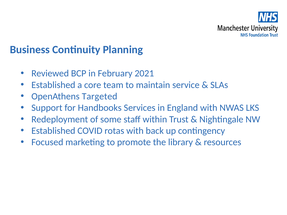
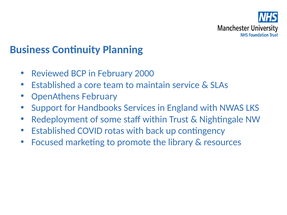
2021: 2021 -> 2000 (144, 73)
OpenAthens Targeted: Targeted -> February (100, 96)
